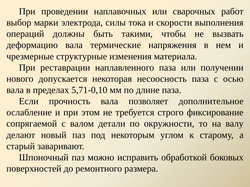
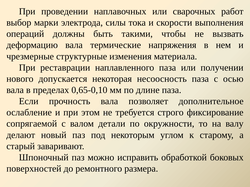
5,71-0,10: 5,71-0,10 -> 0,65-0,10 (89, 90)
